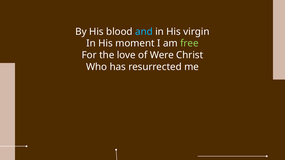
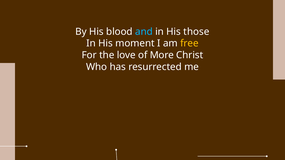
virgin: virgin -> those (196, 32)
free colour: light green -> yellow (189, 43)
Were: Were -> More (162, 55)
